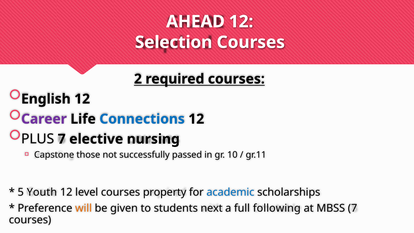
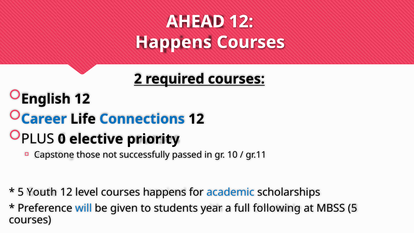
Selection: Selection -> Happens (173, 42)
Career colour: purple -> blue (44, 119)
PLUS 7: 7 -> 0 (62, 139)
nursing: nursing -> priority (153, 139)
courses property: property -> happens (165, 192)
will colour: orange -> blue (84, 208)
next: next -> year (212, 208)
MBSS 7: 7 -> 5 (353, 208)
